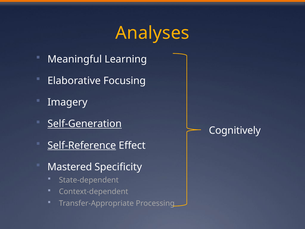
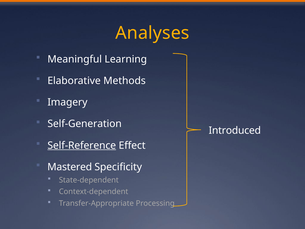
Focusing: Focusing -> Methods (125, 81)
Self-Generation underline: present -> none (85, 124)
Cognitively: Cognitively -> Introduced (235, 130)
